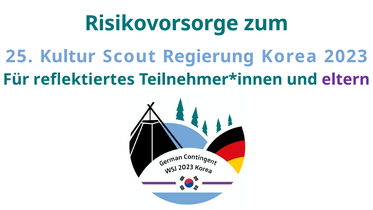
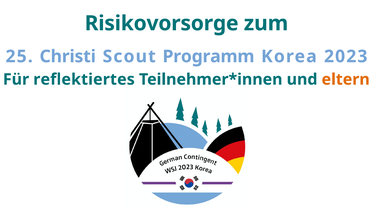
Kultur: Kultur -> Christi (68, 56)
Regierung: Regierung -> Programm (209, 56)
eltern colour: purple -> orange (346, 79)
